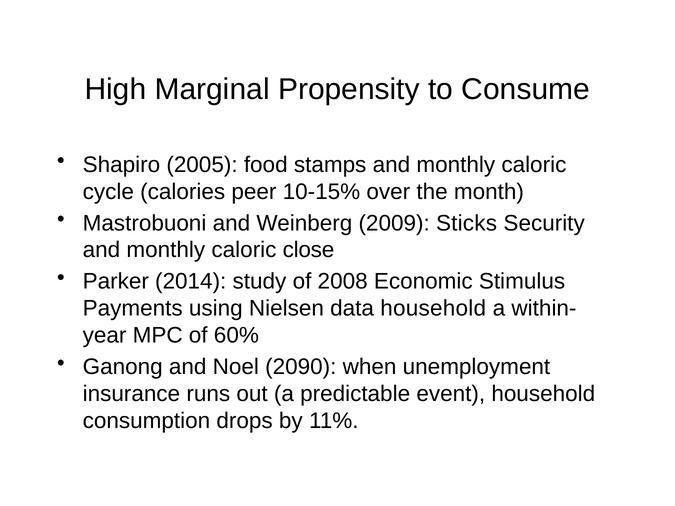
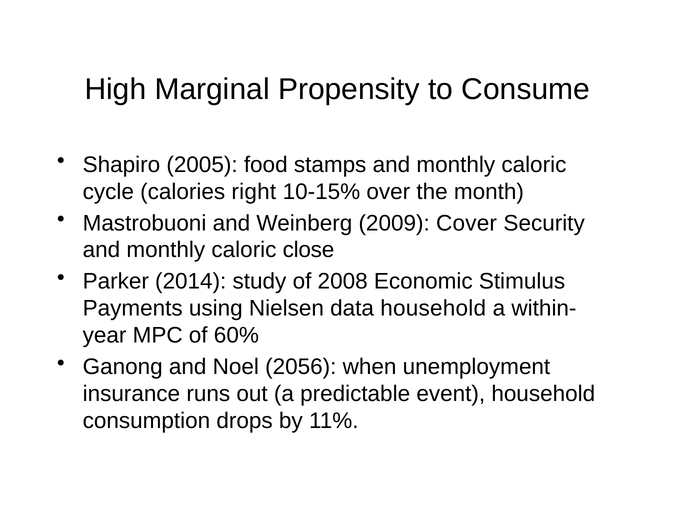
peer: peer -> right (254, 192)
Sticks: Sticks -> Cover (467, 223)
2090: 2090 -> 2056 (301, 367)
